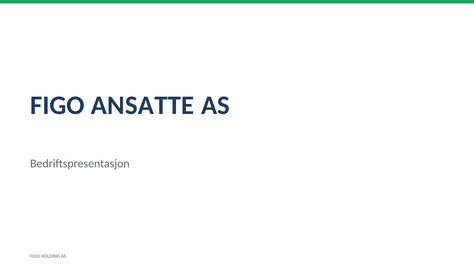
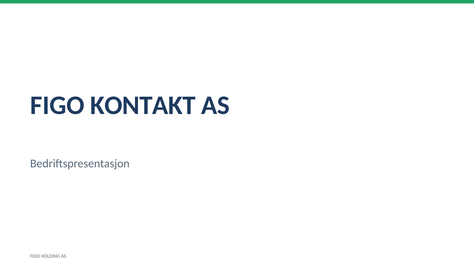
ANSATTE: ANSATTE -> KONTAKT (143, 105)
